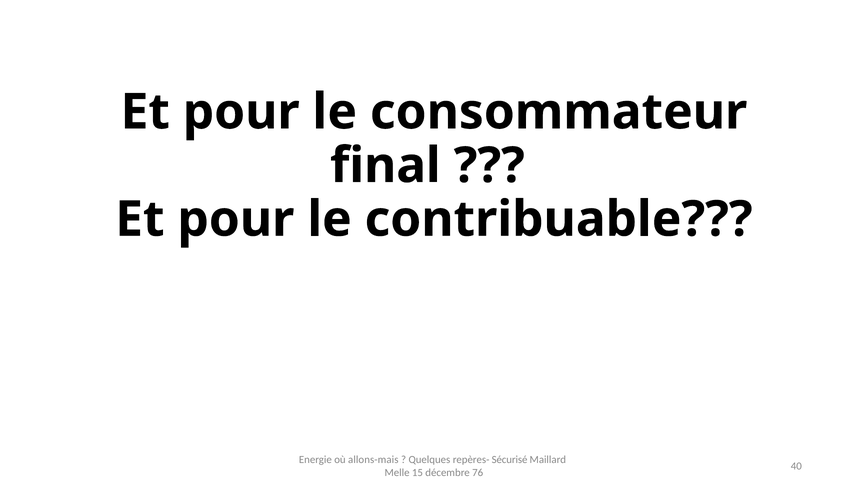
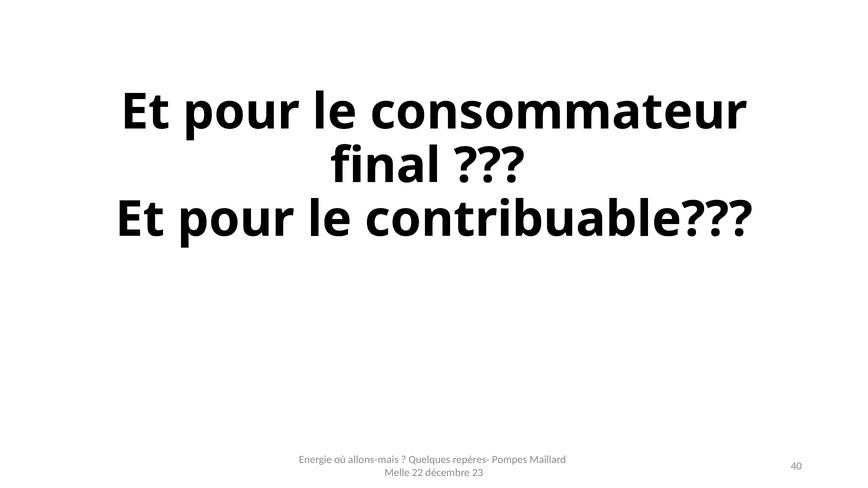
Sécurisé: Sécurisé -> Pompes (510, 460)
15: 15 -> 22 (417, 473)
76: 76 -> 23 (478, 473)
